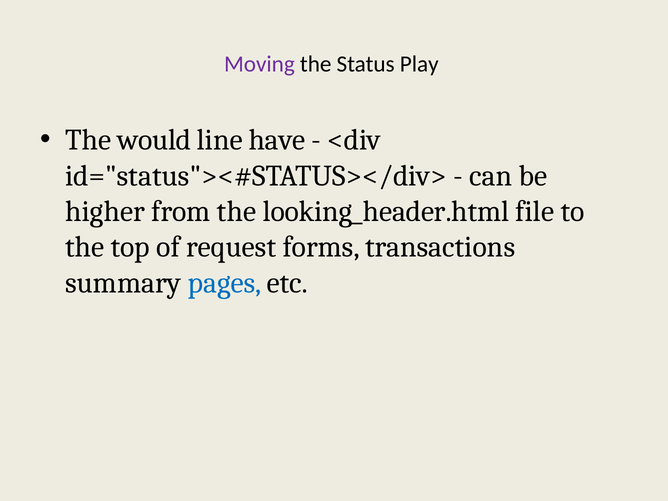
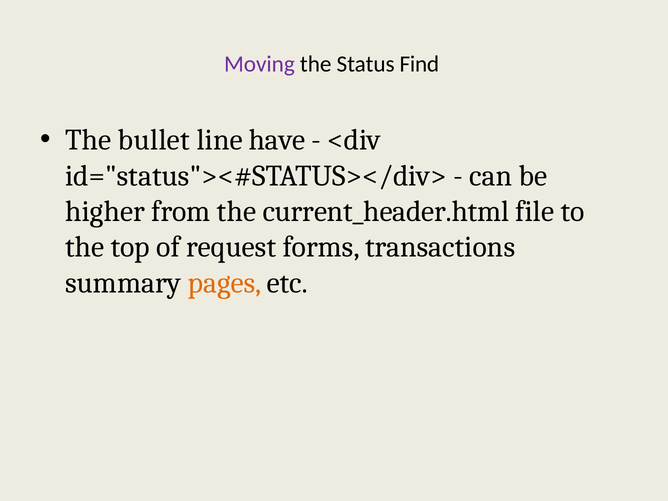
Play: Play -> Find (419, 64)
would: would -> bullet (154, 140)
looking_header.html: looking_header.html -> current_header.html (386, 211)
pages colour: blue -> orange (225, 283)
